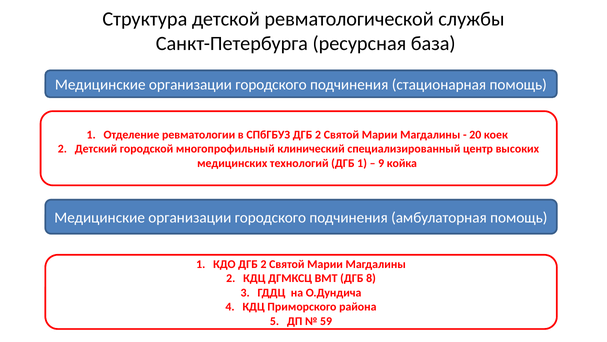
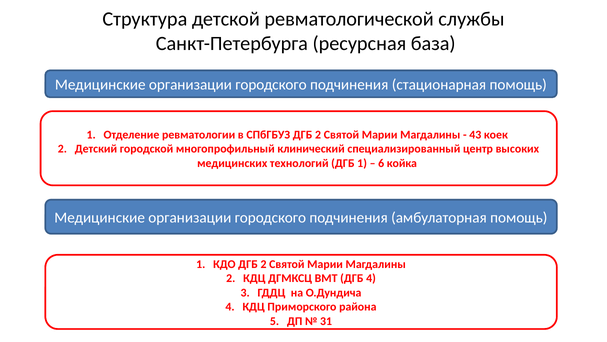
20: 20 -> 43 (475, 135)
9: 9 -> 6 (381, 163)
ДГБ 8: 8 -> 4 (371, 278)
59: 59 -> 31 (326, 321)
